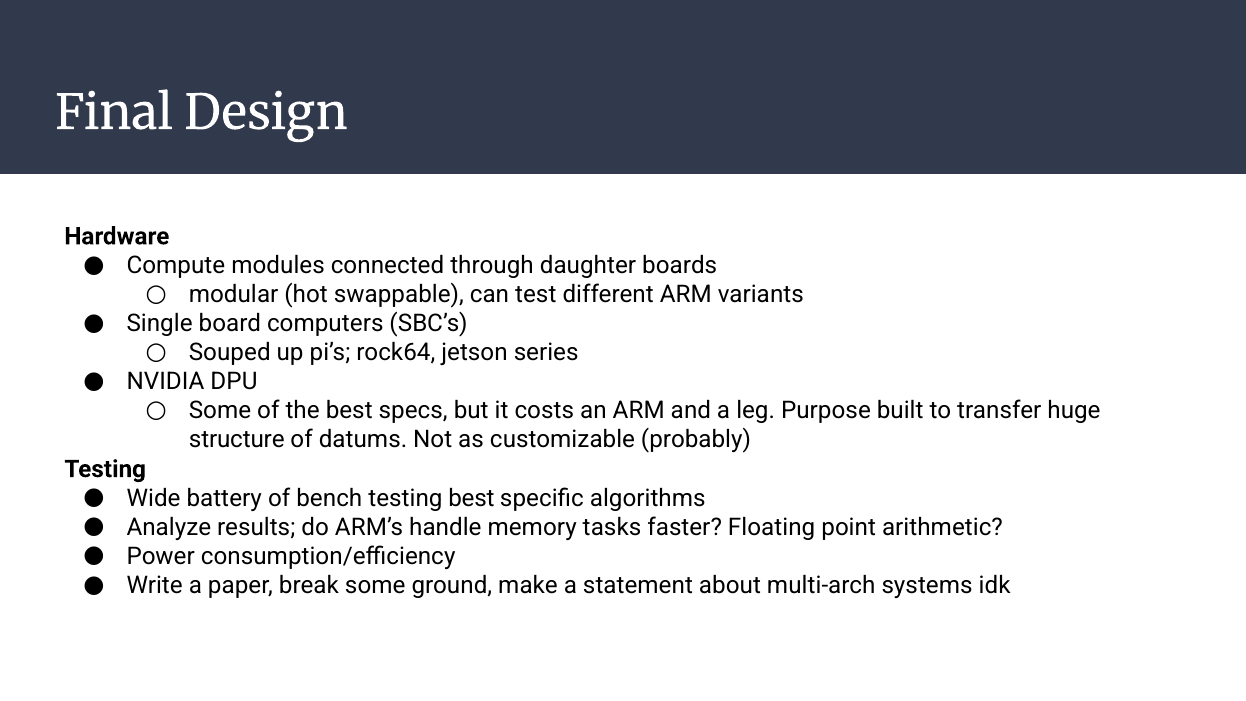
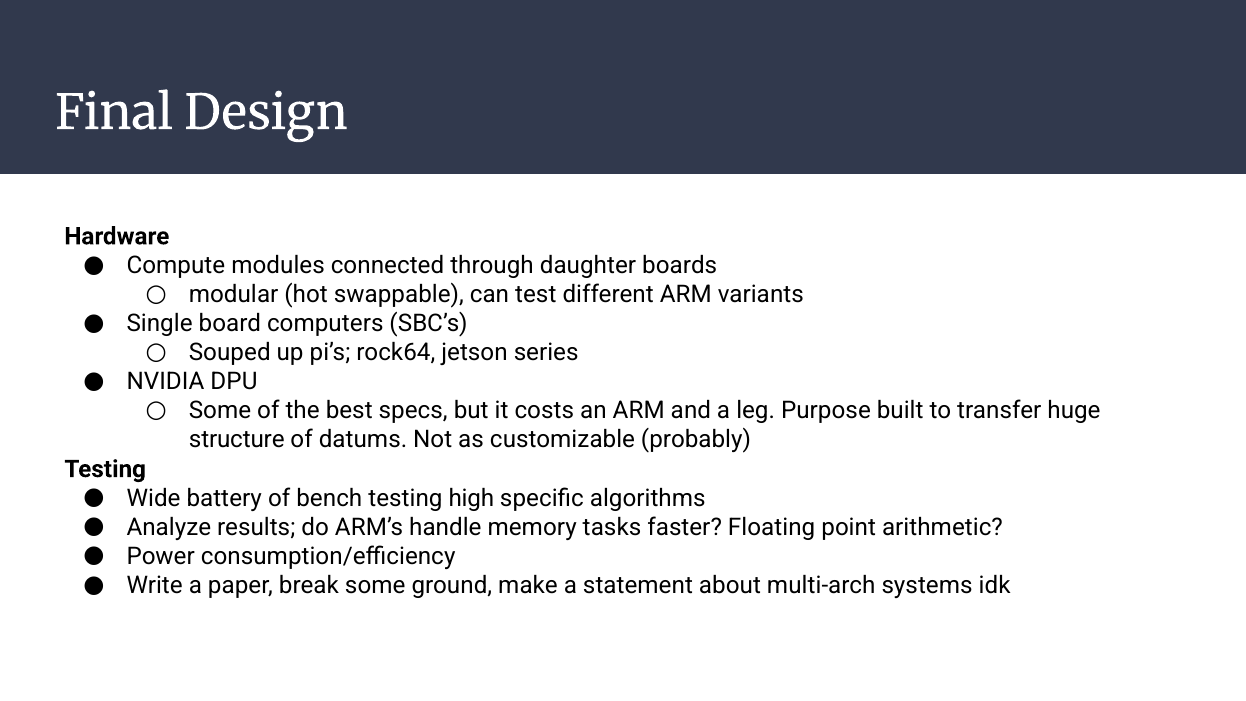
testing best: best -> high (471, 498)
